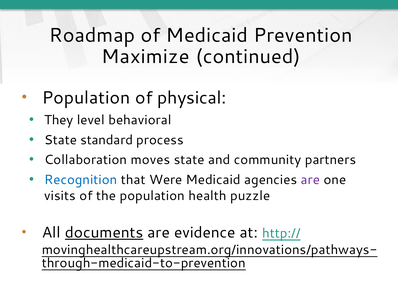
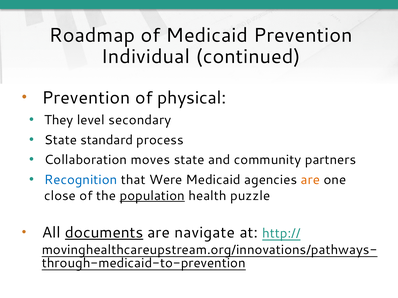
Maximize: Maximize -> Individual (145, 57)
Population: Population -> Prevention (86, 98)
behavioral: behavioral -> secondary (140, 120)
are colour: purple -> orange (310, 180)
visits: visits -> close (60, 196)
population underline: none -> present (152, 196)
evidence: evidence -> navigate (205, 233)
